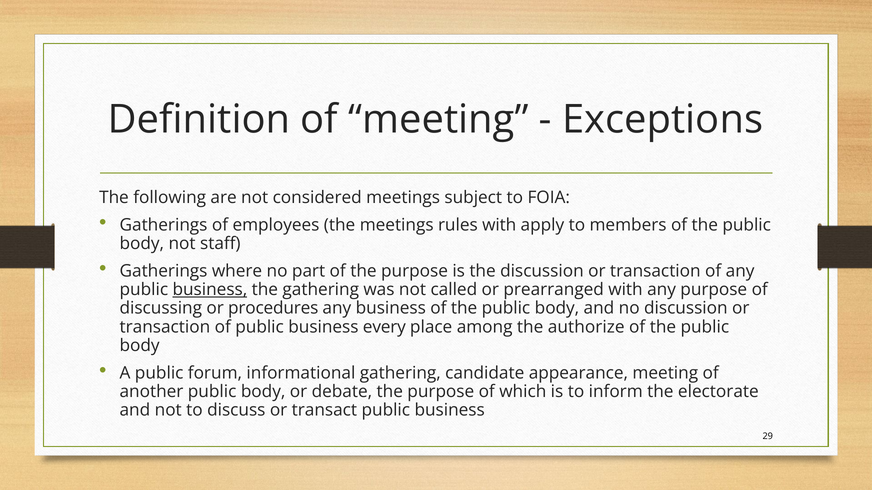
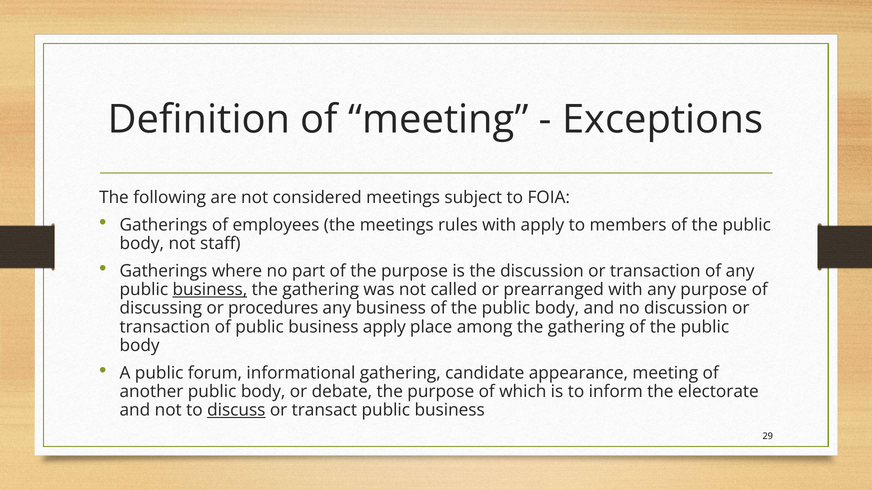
business every: every -> apply (384, 327)
among the authorize: authorize -> gathering (586, 327)
discuss underline: none -> present (236, 411)
